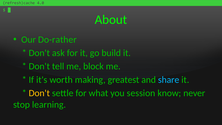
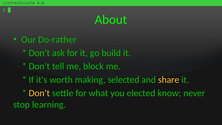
greatest: greatest -> selected (124, 80)
share colour: light blue -> yellow (169, 80)
session: session -> elected (141, 93)
